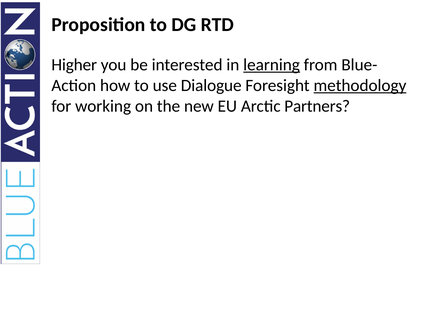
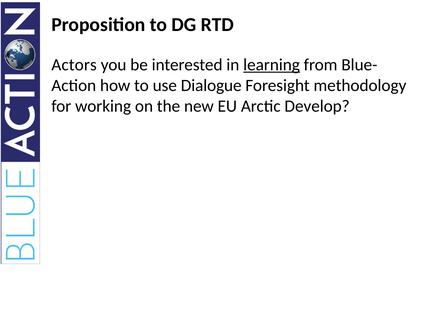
Higher: Higher -> Actors (74, 65)
methodology underline: present -> none (360, 85)
Partners: Partners -> Develop (317, 106)
